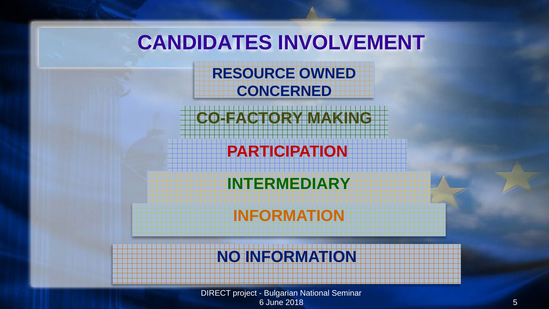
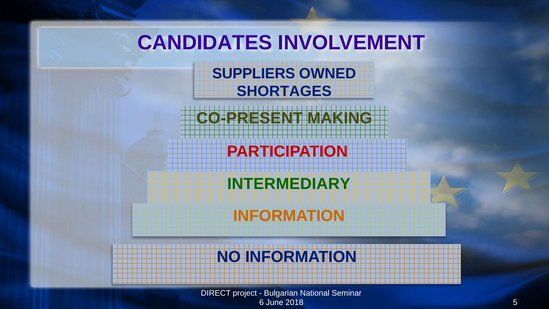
RESOURCE: RESOURCE -> SUPPLIERS (254, 73)
CONCERNED: CONCERNED -> SHORTAGES (284, 91)
CO-FACTORY: CO-FACTORY -> CO-PRESENT (250, 118)
